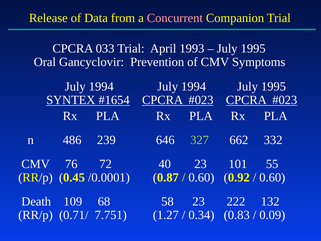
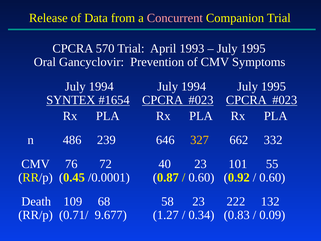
033: 033 -> 570 (105, 48)
327 colour: light green -> yellow (200, 140)
7.751: 7.751 -> 9.677 (111, 215)
